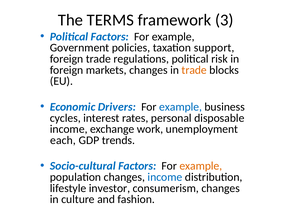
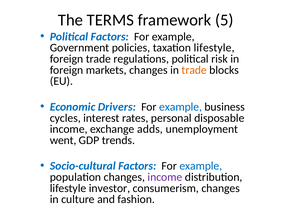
3: 3 -> 5 (224, 20)
taxation support: support -> lifestyle (214, 48)
work: work -> adds (150, 129)
each: each -> went (63, 140)
example colour: orange -> blue (201, 166)
income colour: blue -> purple (165, 177)
